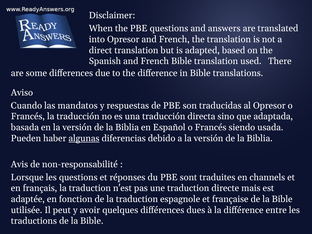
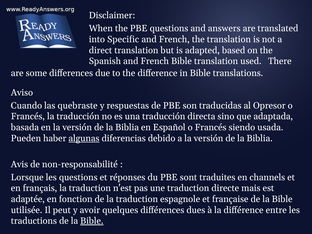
into Opresor: Opresor -> Specific (123, 39)
mandatos: mandatos -> quebraste (78, 106)
Bible underline: none -> present (92, 221)
